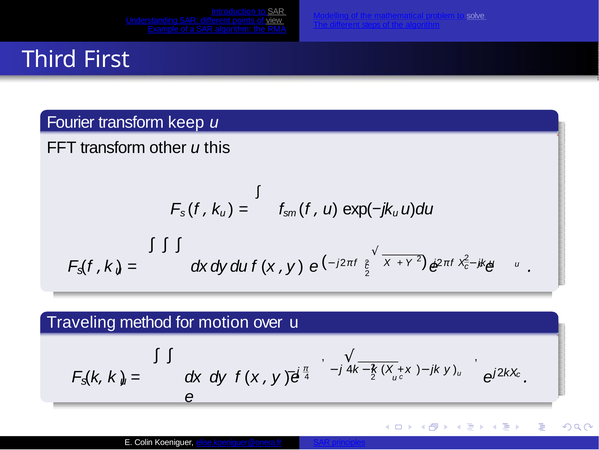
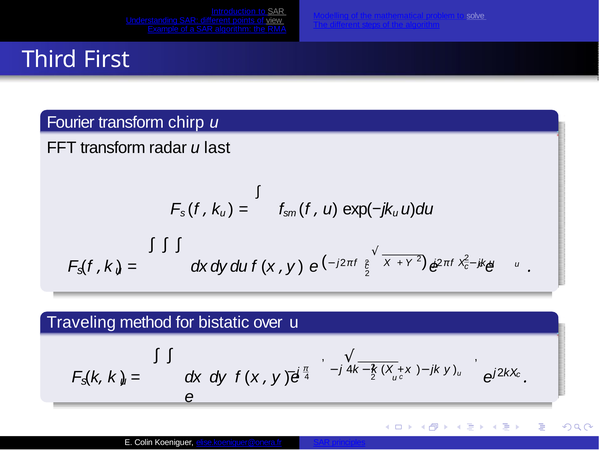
keep: keep -> chirp (186, 122)
other: other -> radar (168, 148)
this: this -> last (217, 148)
motion: motion -> bistatic (224, 322)
